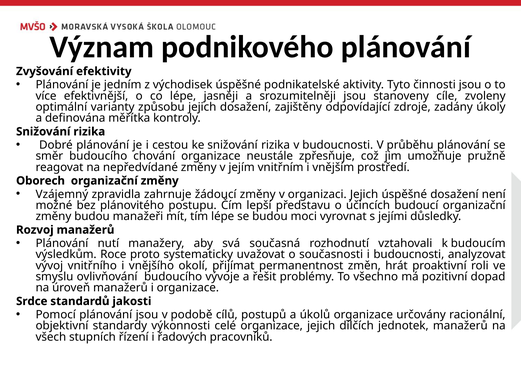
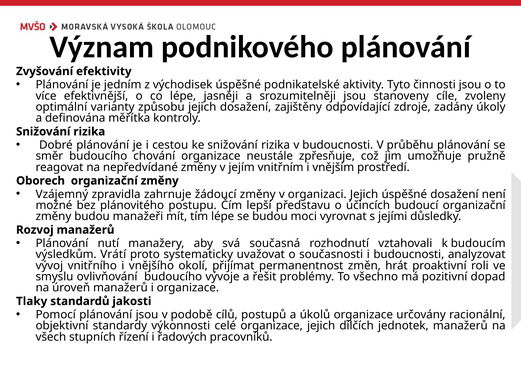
Roce: Roce -> Vrátí (113, 254)
Srdce: Srdce -> Tlaky (32, 301)
